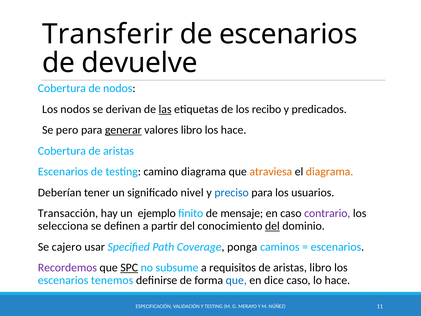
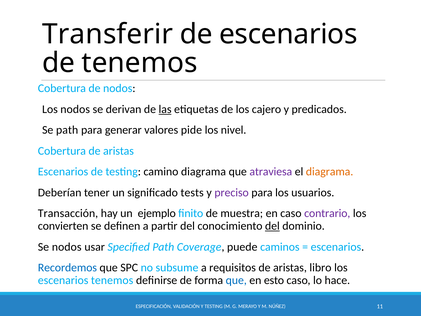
de devuelve: devuelve -> tenemos (140, 63)
recibo: recibo -> cajero (266, 109)
Se pero: pero -> path (67, 130)
generar underline: present -> none (123, 130)
valores libro: libro -> pide (191, 130)
los hace: hace -> nivel (234, 130)
atraviesa colour: orange -> purple (271, 172)
nivel: nivel -> tests (192, 192)
preciso colour: blue -> purple (232, 192)
mensaje: mensaje -> muestra (242, 213)
selecciona: selecciona -> convierten (63, 226)
Se cajero: cajero -> nodos (67, 247)
ponga: ponga -> puede (242, 247)
Recordemos colour: purple -> blue (67, 268)
SPC underline: present -> none (129, 268)
dice: dice -> esto (274, 280)
